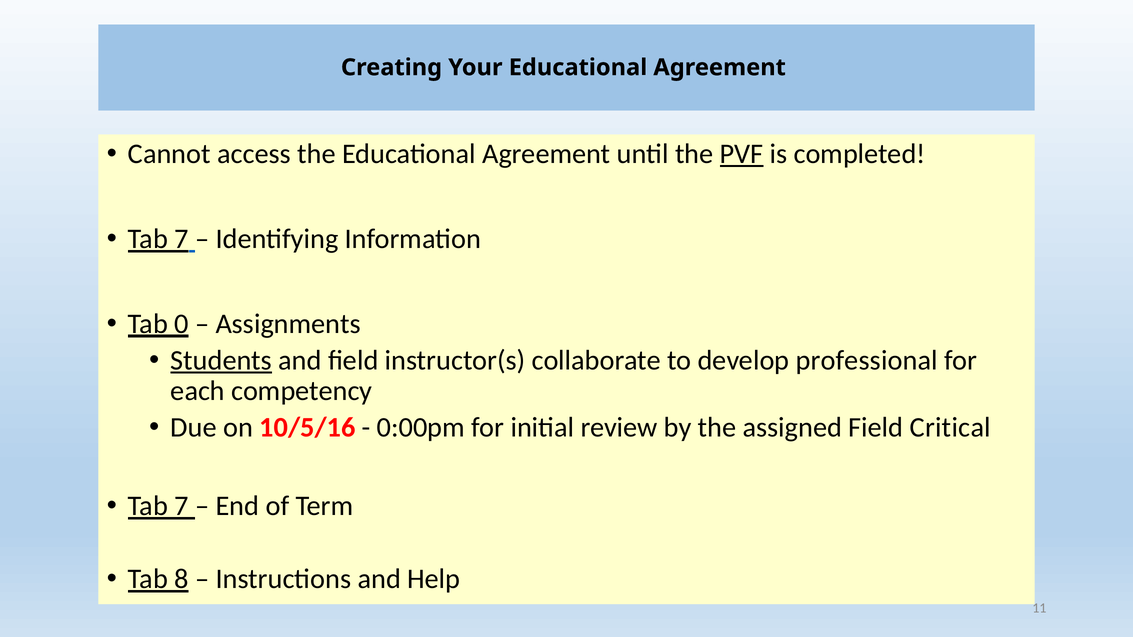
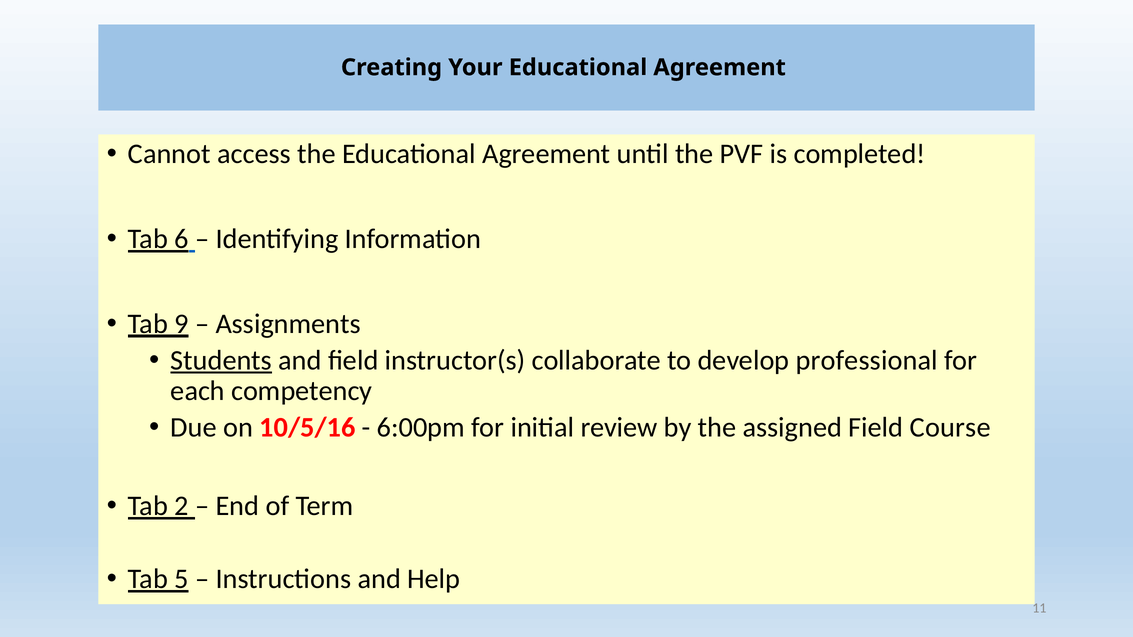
PVF underline: present -> none (742, 154)
7: 7 -> 6 (181, 239)
0: 0 -> 9 (181, 324)
0:00pm: 0:00pm -> 6:00pm (421, 428)
Critical: Critical -> Course (950, 428)
7: 7 -> 2 (181, 506)
8: 8 -> 5 (181, 579)
